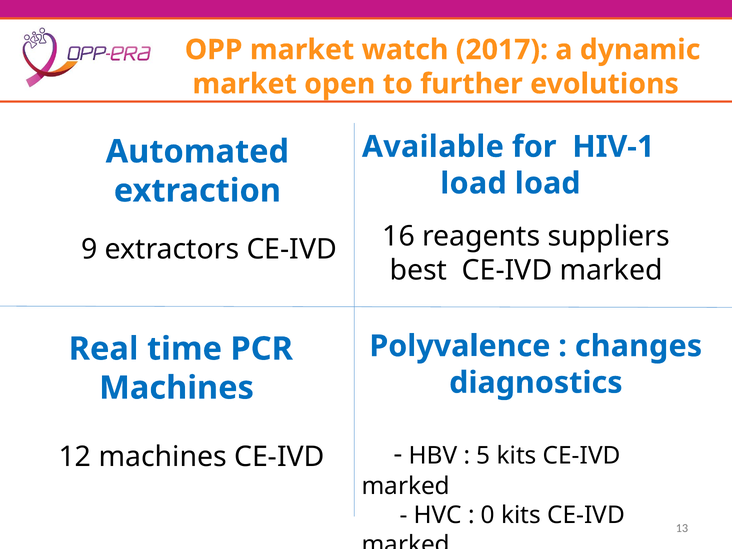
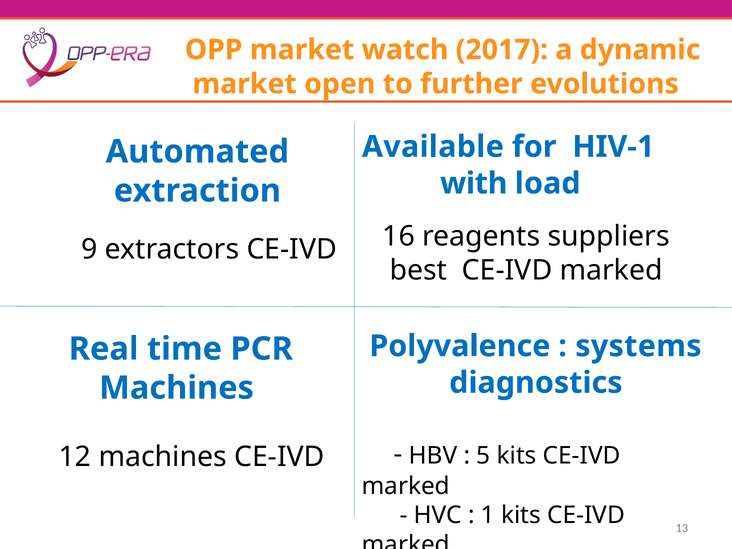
load: load -> with (474, 183)
changes: changes -> systems (638, 346)
0: 0 -> 1 (488, 515)
